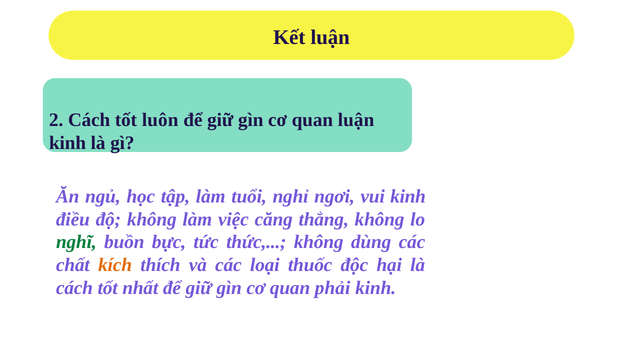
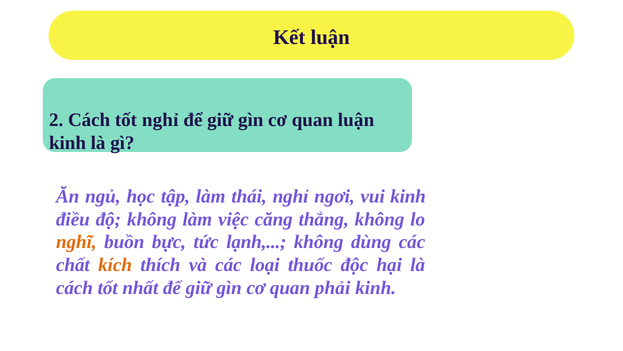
tốt luôn: luôn -> nghỉ (160, 120)
tuổi: tuổi -> thái (249, 196)
nghĩ colour: green -> orange (76, 242)
thức: thức -> lạnh (256, 242)
